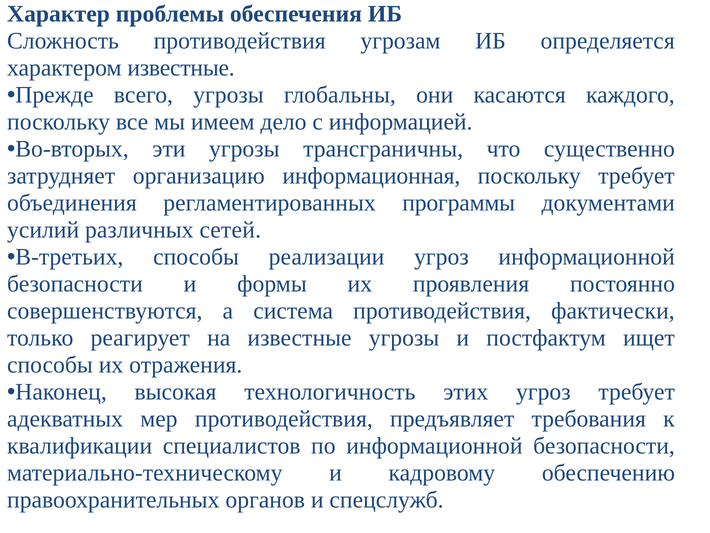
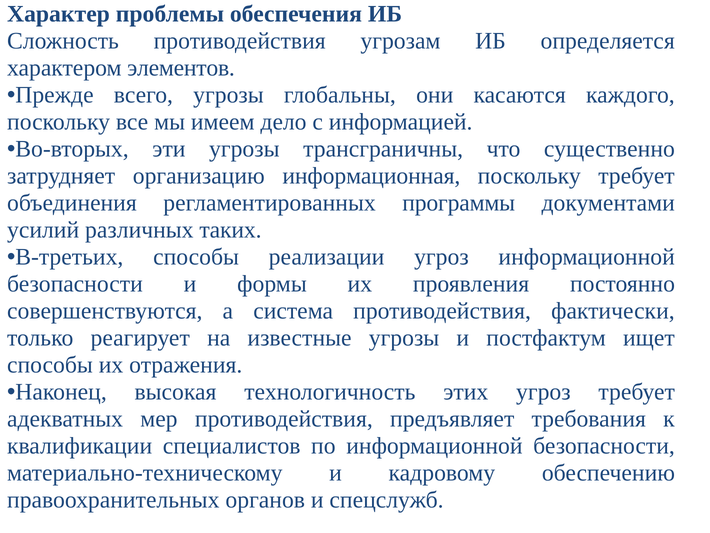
характером известные: известные -> элементов (181, 68)
сетей: сетей -> таких (231, 230)
